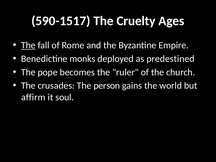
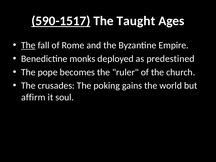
590-1517 underline: none -> present (61, 21)
Cruelty: Cruelty -> Taught (136, 21)
person: person -> poking (107, 86)
